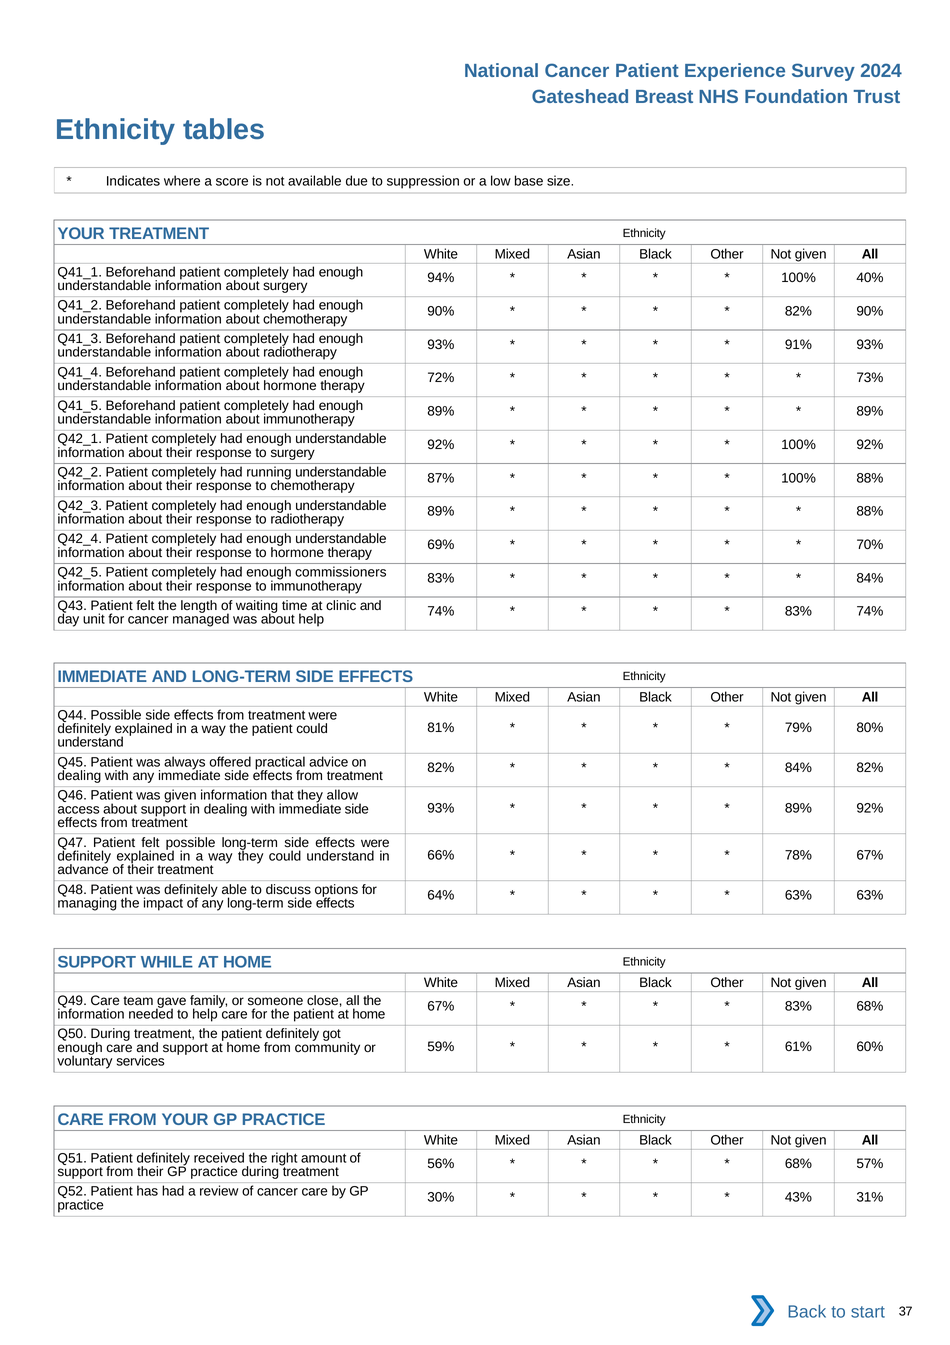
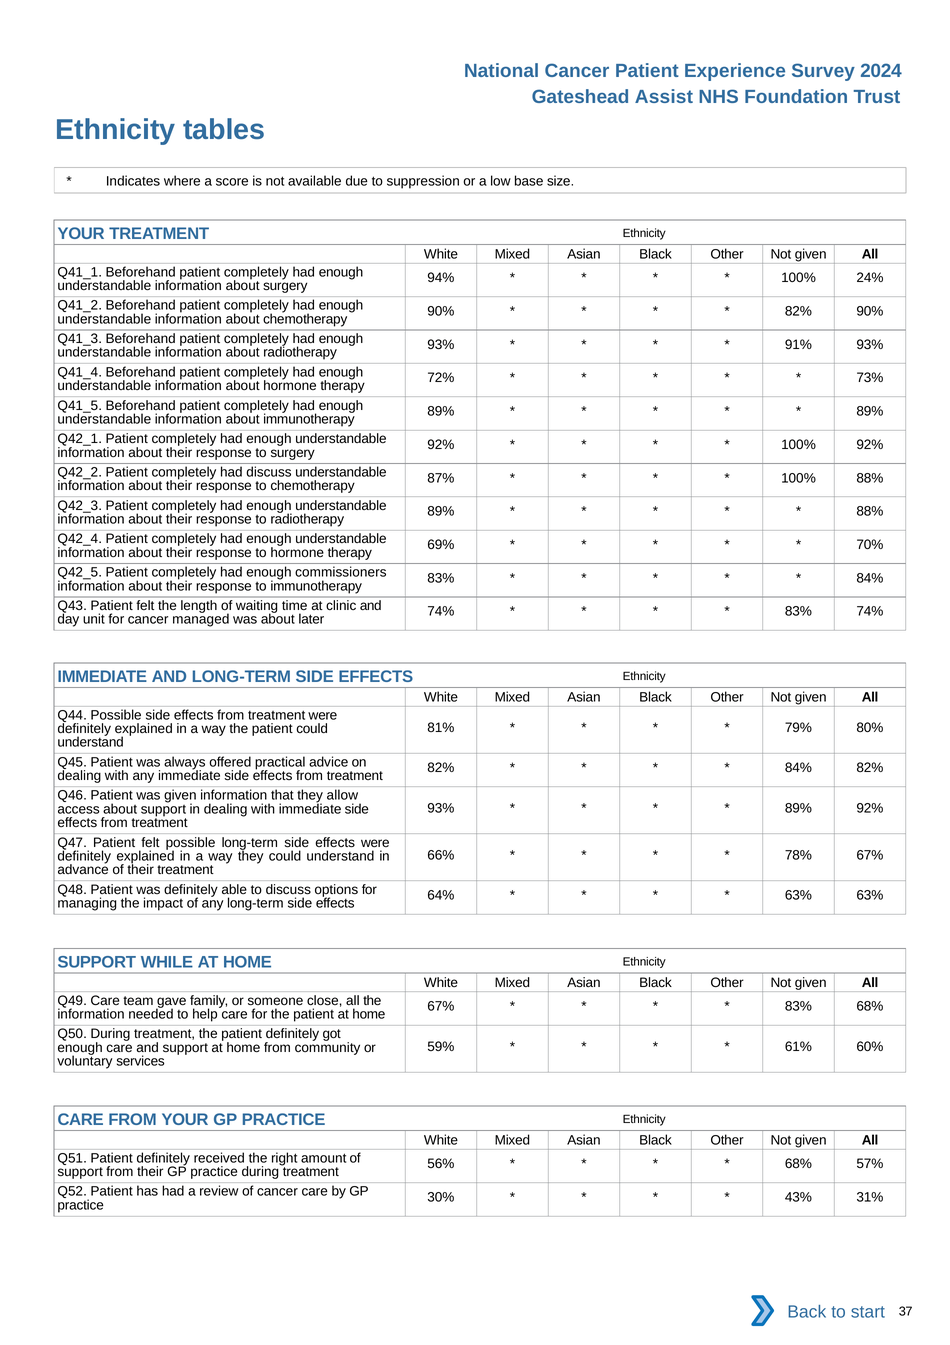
Breast: Breast -> Assist (664, 97)
40%: 40% -> 24% (870, 278)
had running: running -> discuss (269, 472)
about help: help -> later (311, 619)
